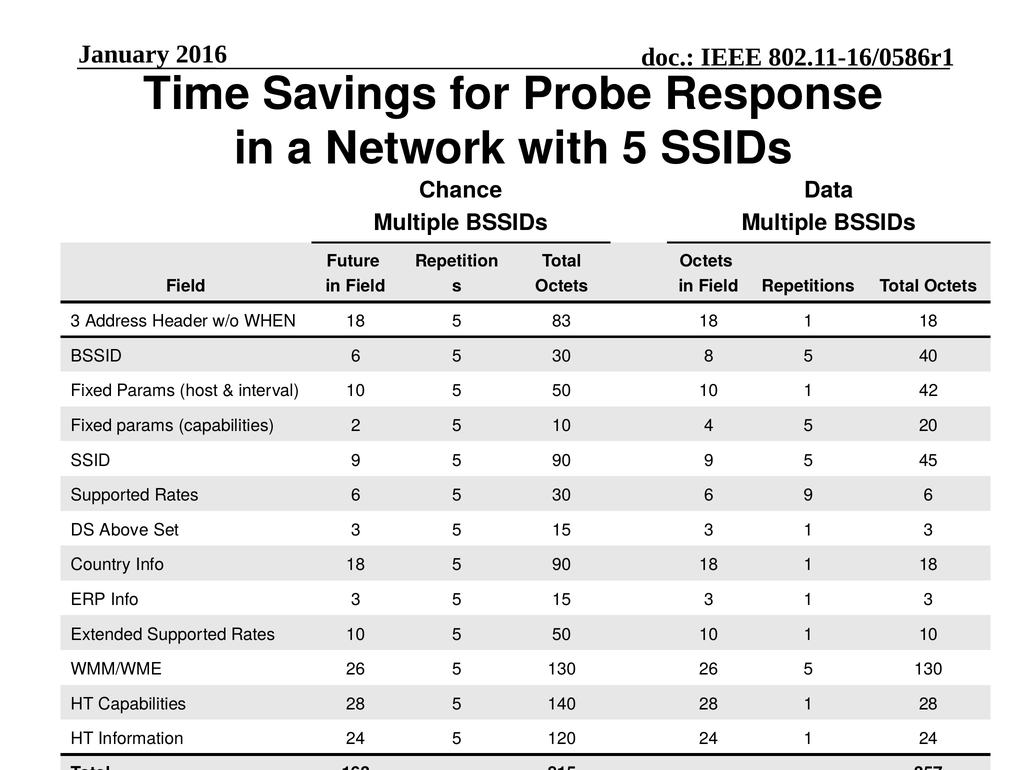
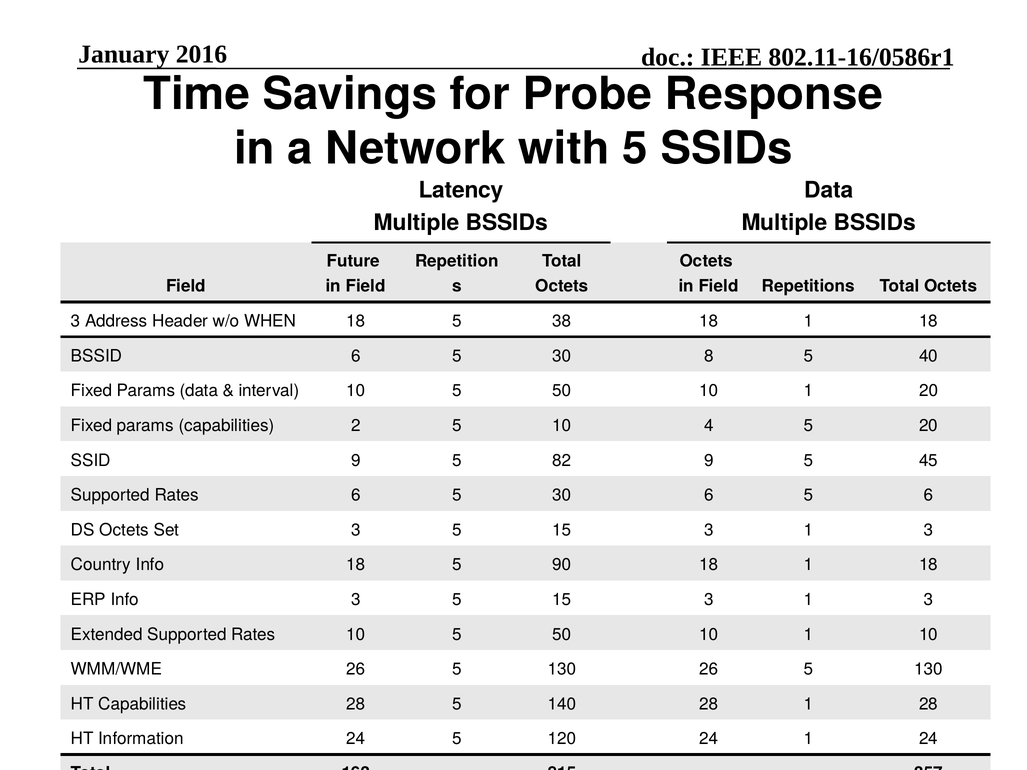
Chance: Chance -> Latency (461, 190)
83: 83 -> 38 (562, 321)
Params host: host -> data (199, 391)
1 42: 42 -> 20 (929, 391)
9 5 90: 90 -> 82 (562, 461)
30 6 9: 9 -> 5 (808, 495)
DS Above: Above -> Octets (124, 530)
